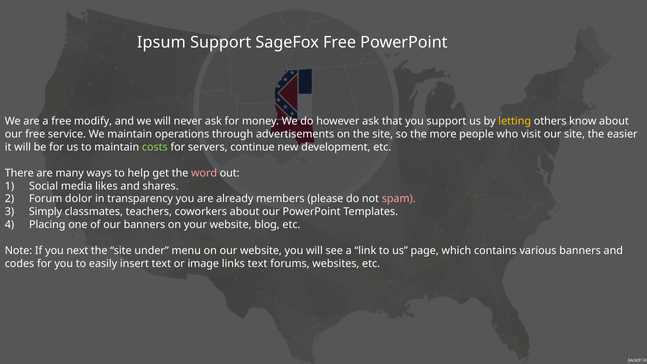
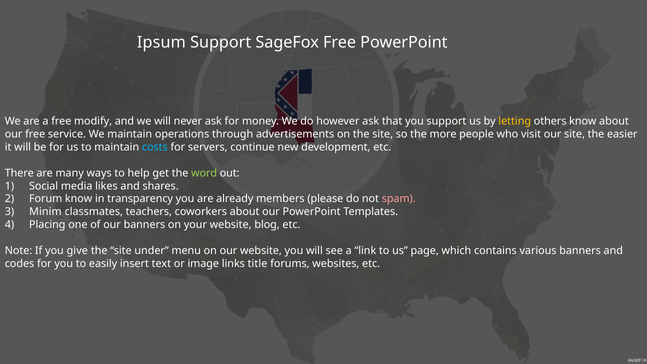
costs colour: light green -> light blue (155, 147)
word colour: pink -> light green (204, 173)
Forum dolor: dolor -> know (79, 199)
Simply: Simply -> Minim (45, 212)
next: next -> give (77, 251)
links text: text -> title (258, 264)
